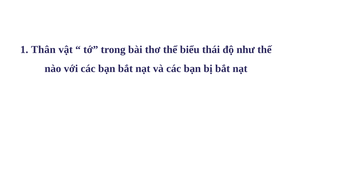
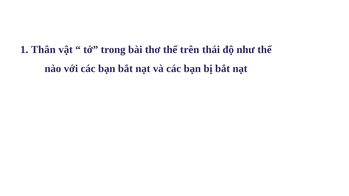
biểu: biểu -> trên (190, 50)
